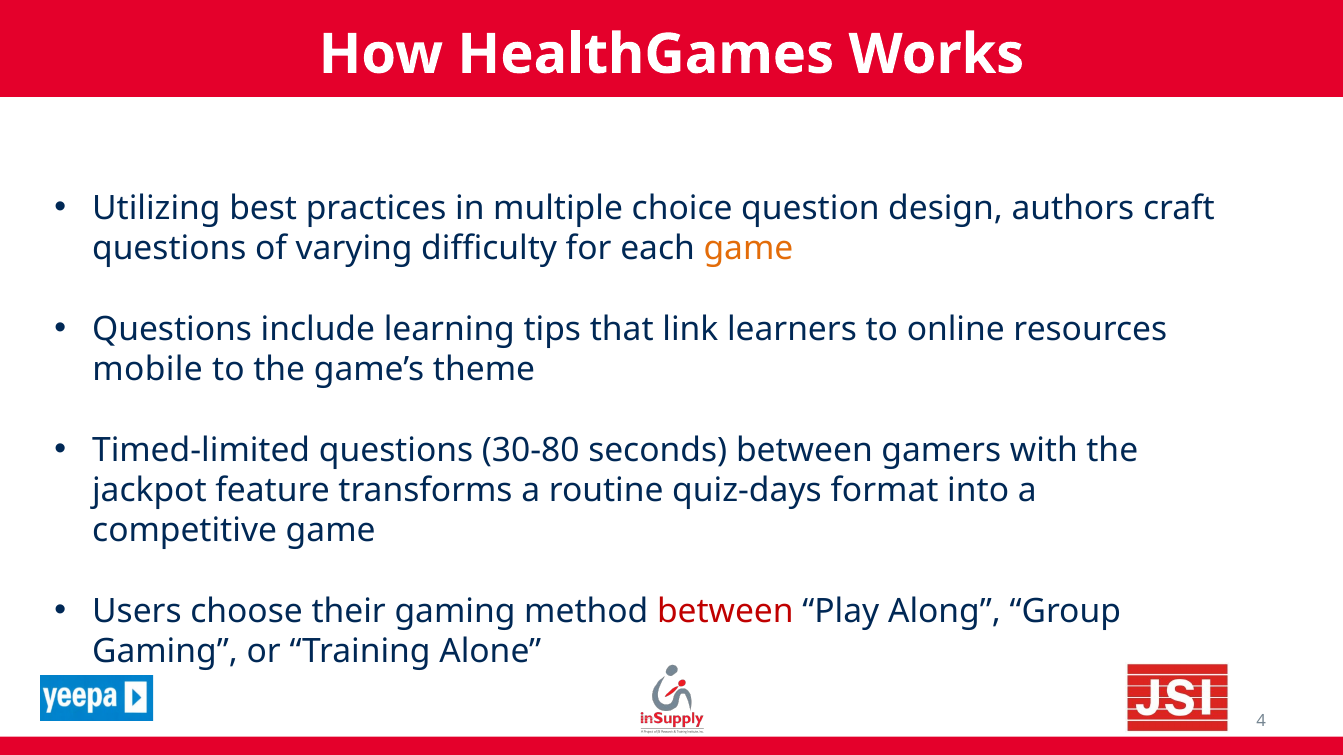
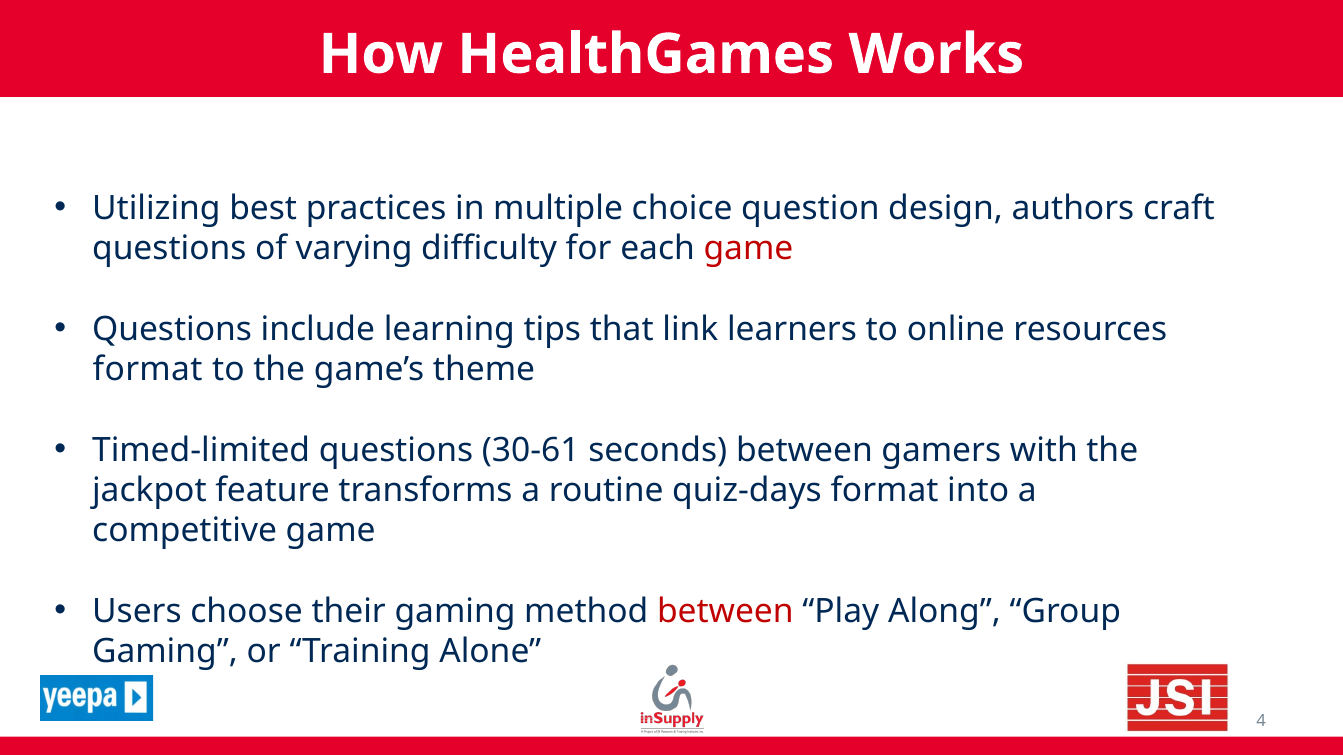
game colour: orange -> red (748, 249)
mobile: mobile -> format (148, 370)
30-80: 30-80 -> 30-61 (531, 451)
